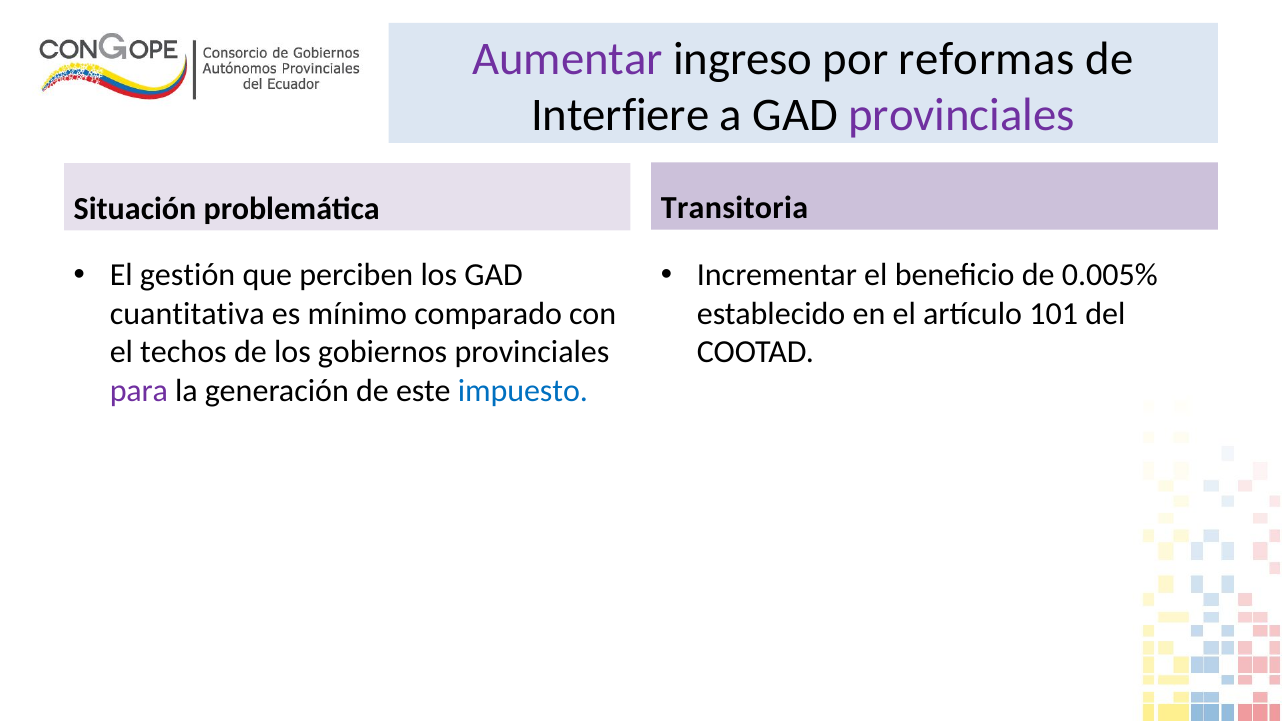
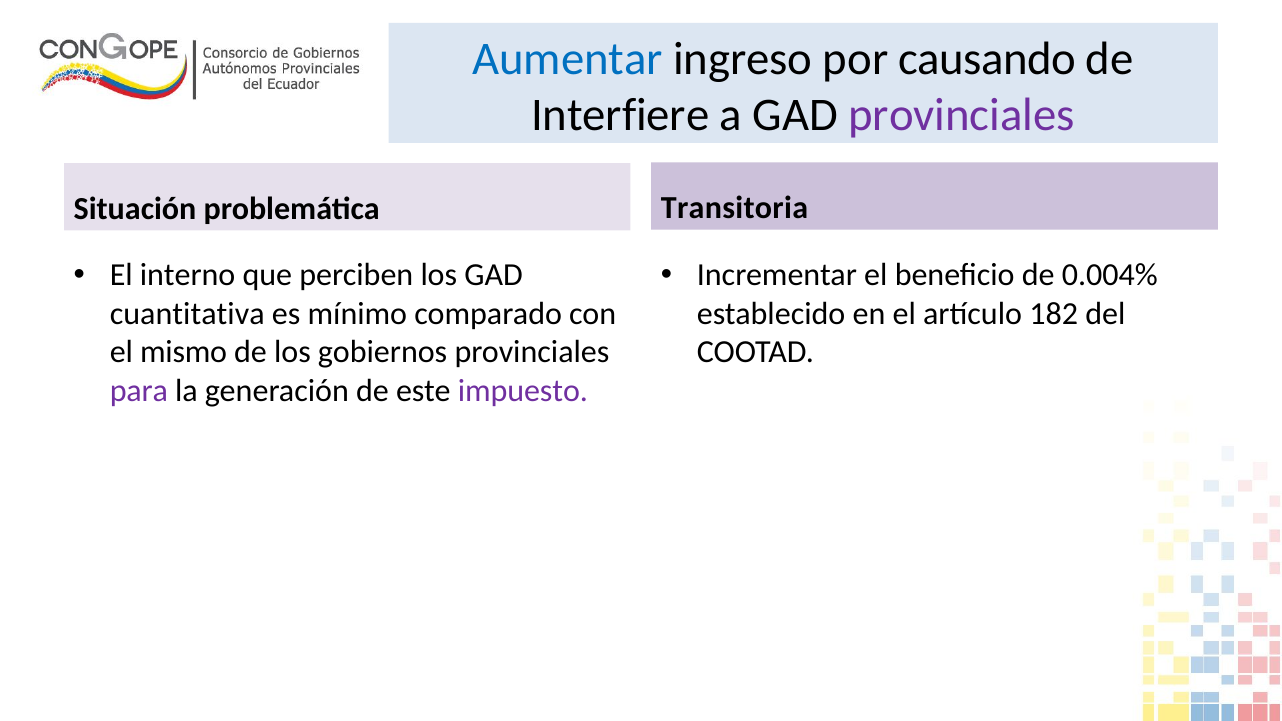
Aumentar colour: purple -> blue (568, 59)
reformas: reformas -> causando (987, 59)
gestión: gestión -> interno (188, 275)
0.005%: 0.005% -> 0.004% (1110, 275)
101: 101 -> 182 (1054, 314)
techos: techos -> mismo (184, 352)
impuesto colour: blue -> purple (523, 391)
